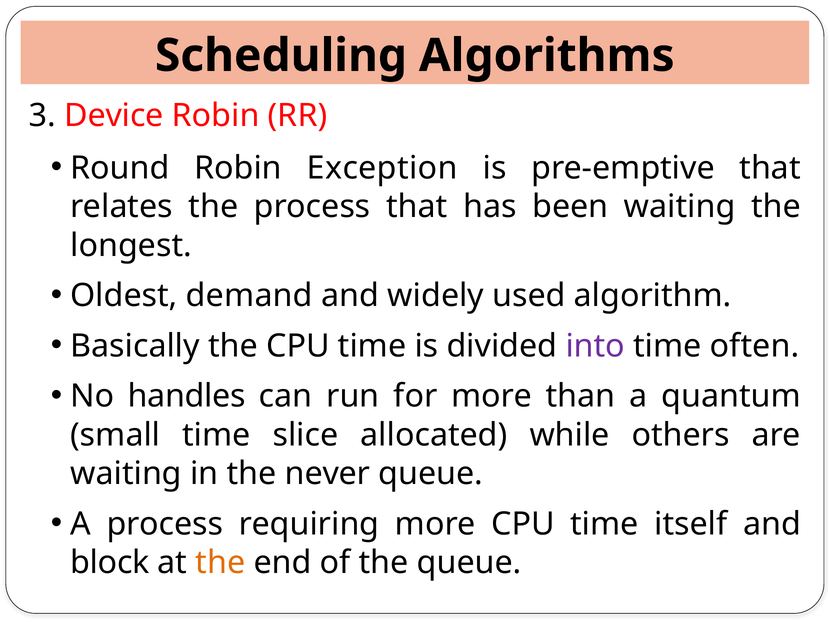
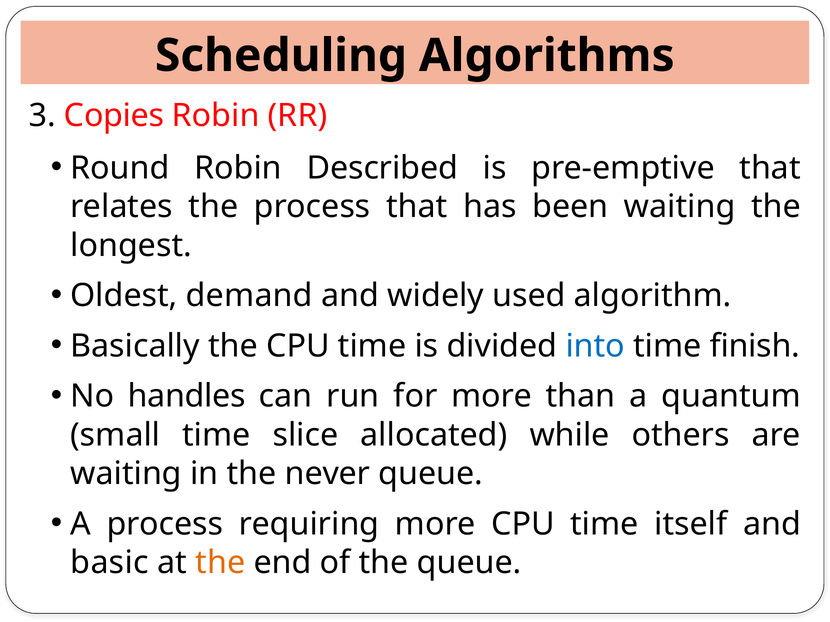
Device: Device -> Copies (114, 116)
Exception: Exception -> Described (382, 168)
into colour: purple -> blue (595, 346)
often: often -> finish (755, 346)
block: block -> basic (110, 563)
